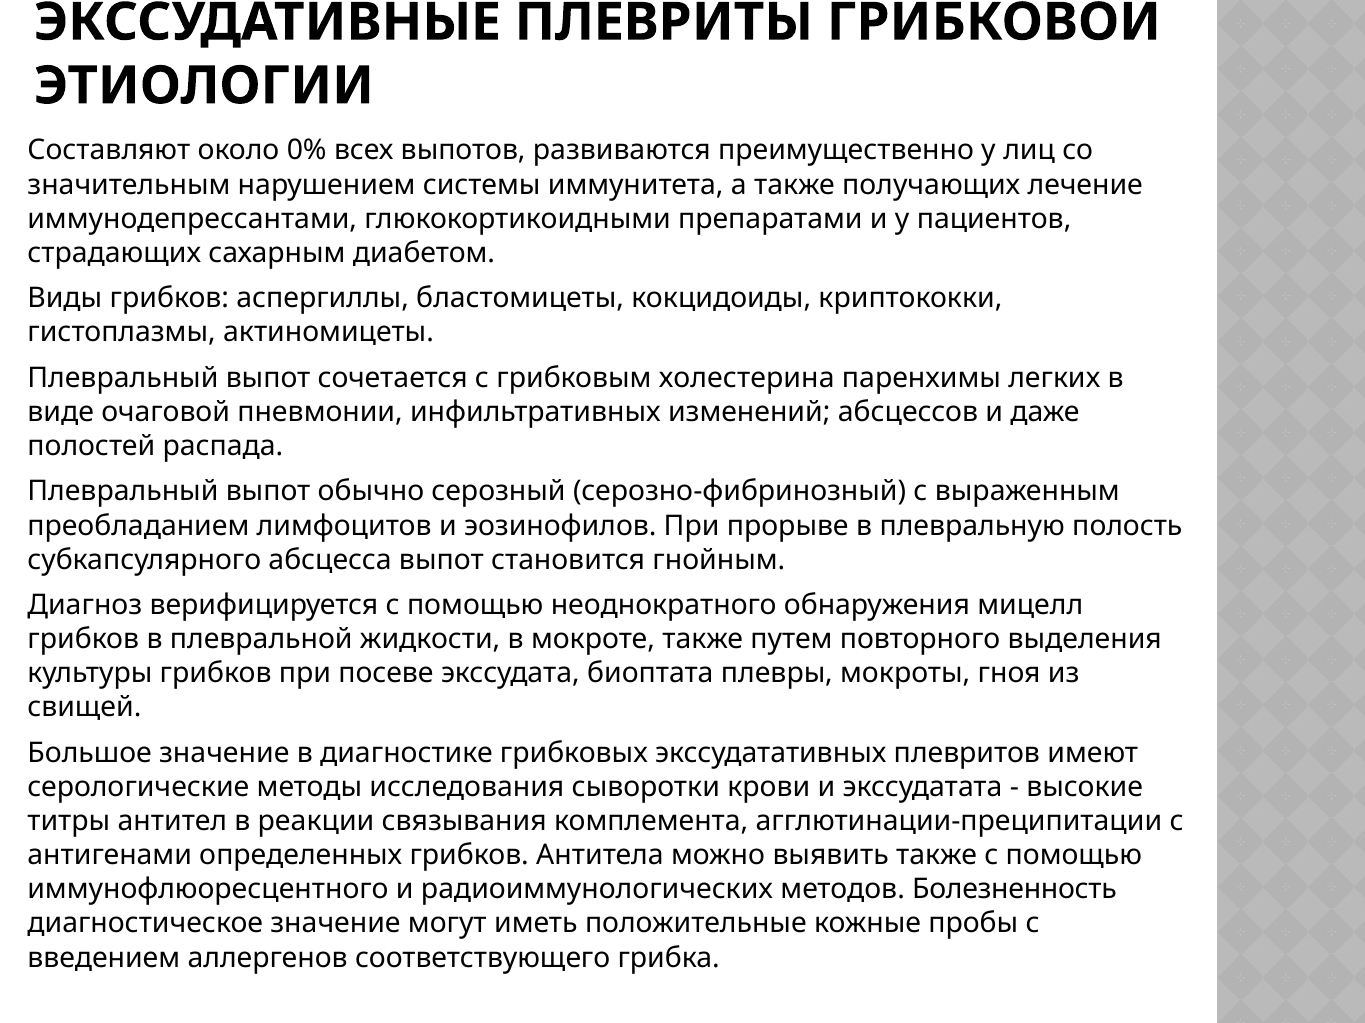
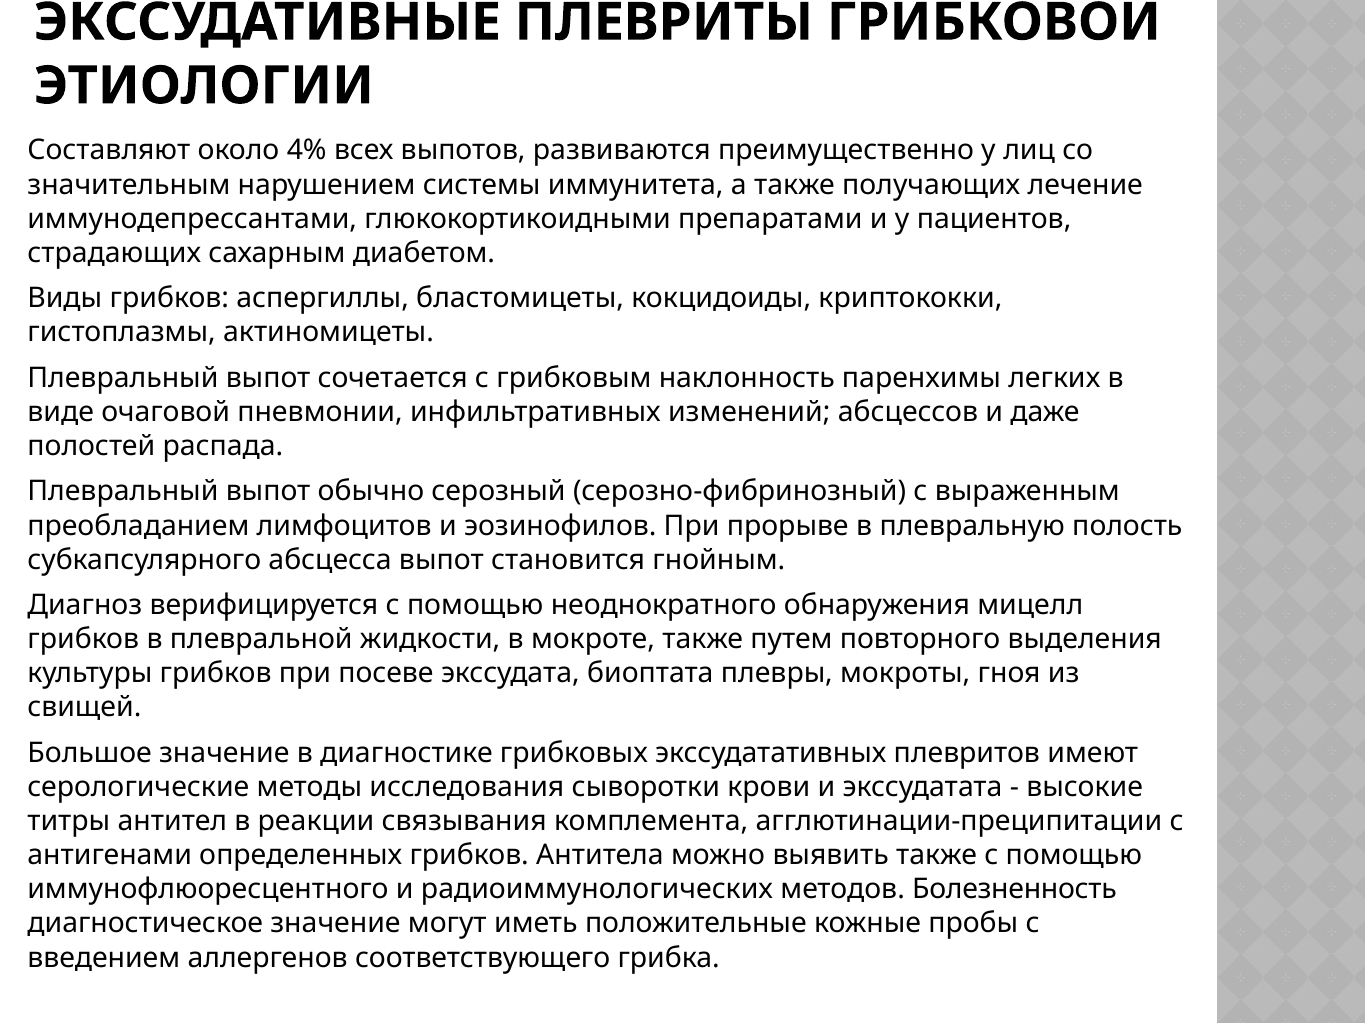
0%: 0% -> 4% (307, 151)
холестерина: холестерина -> наклонность (747, 378)
